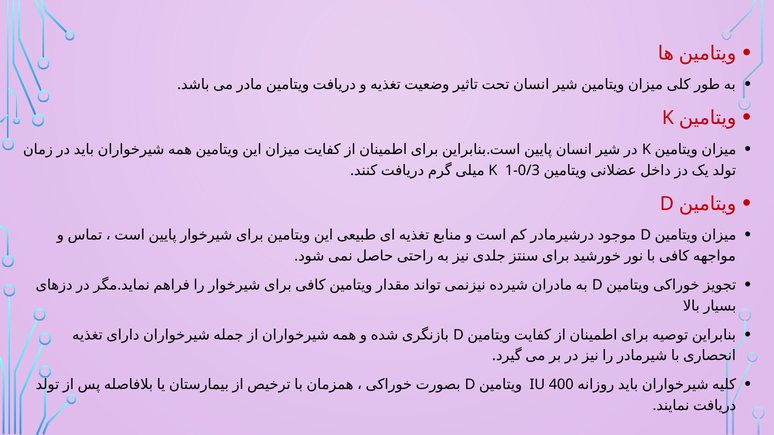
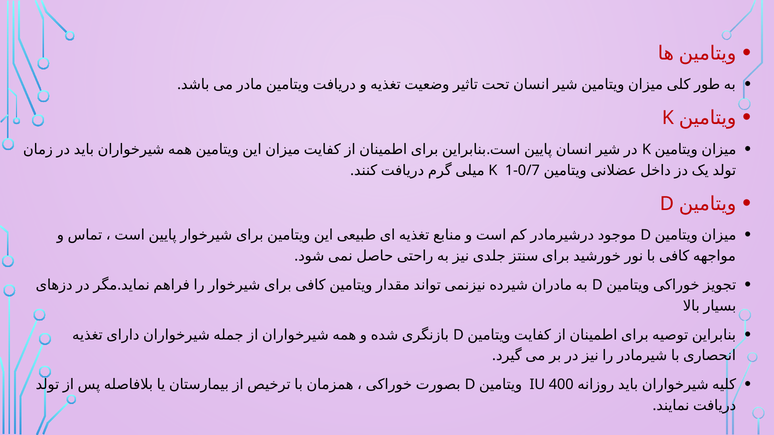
1-0/3: 1-0/3 -> 1-0/7 (522, 170)
